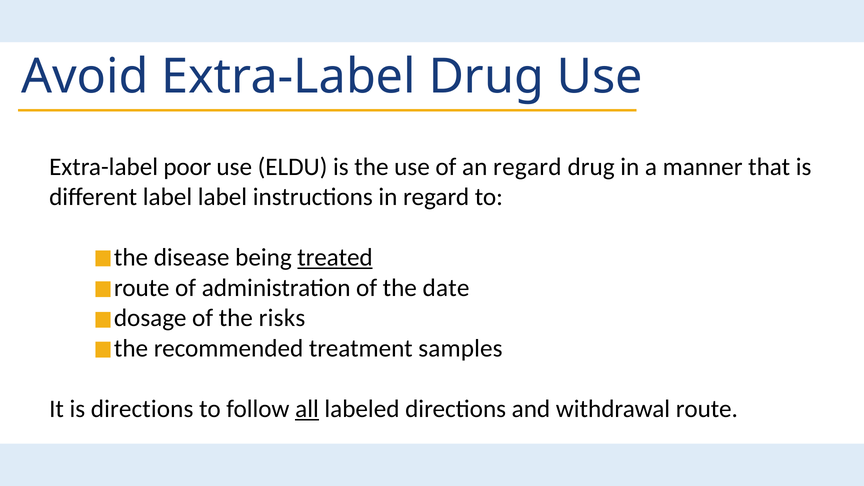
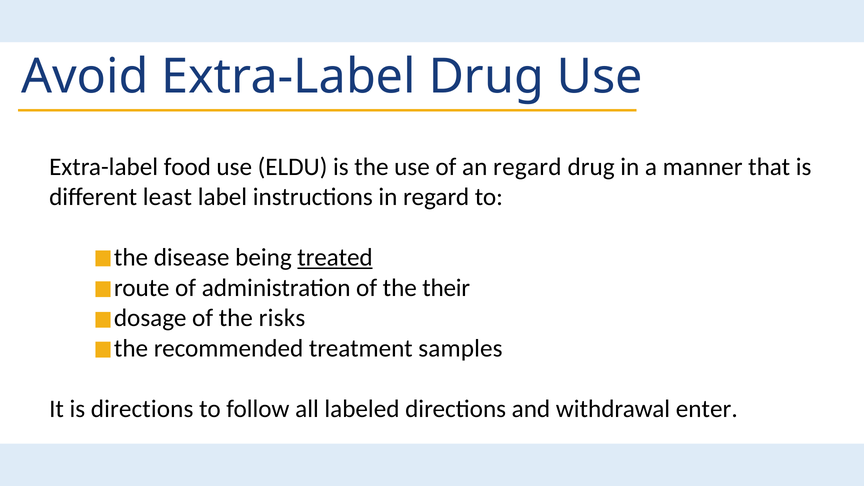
poor: poor -> food (187, 167)
different label: label -> least (167, 197)
date: date -> their (446, 288)
all underline: present -> none (307, 409)
withdrawal route: route -> enter (707, 409)
